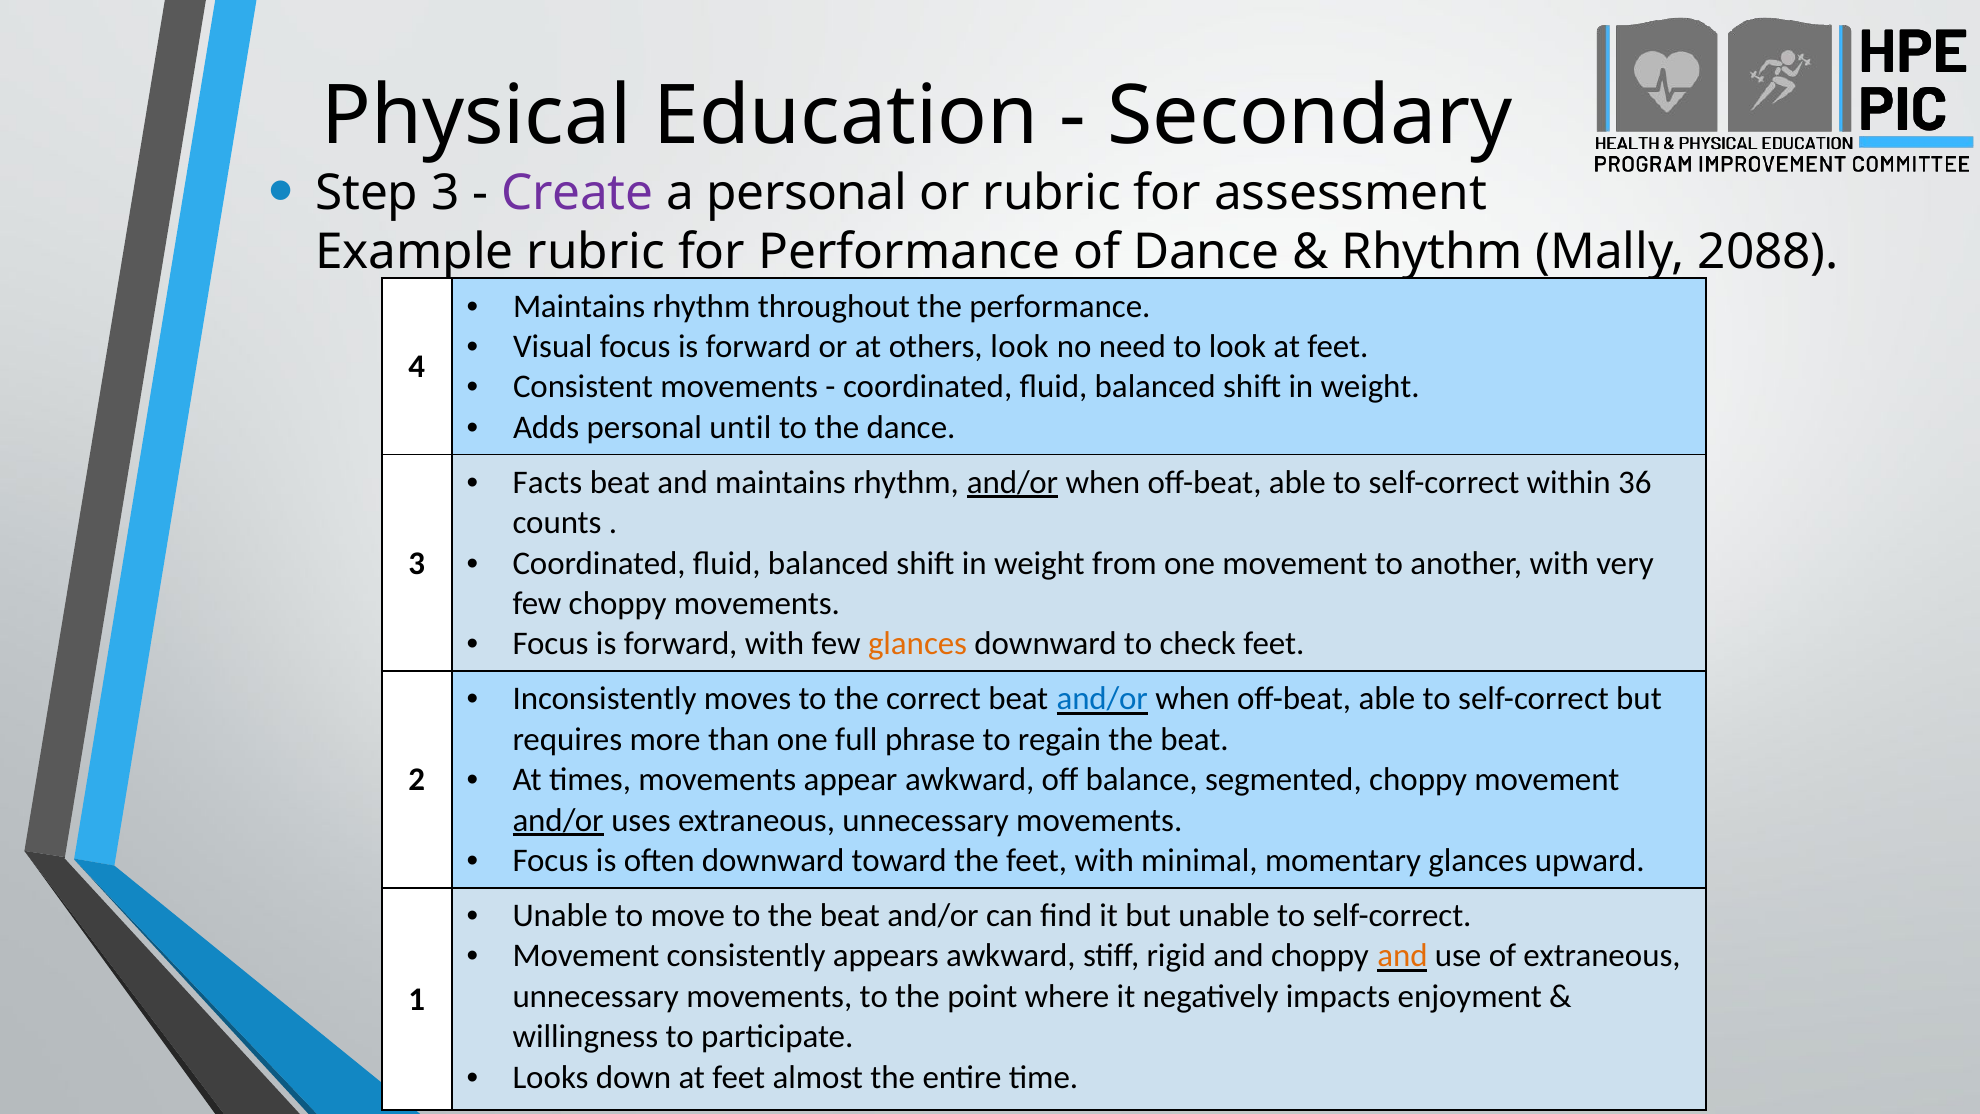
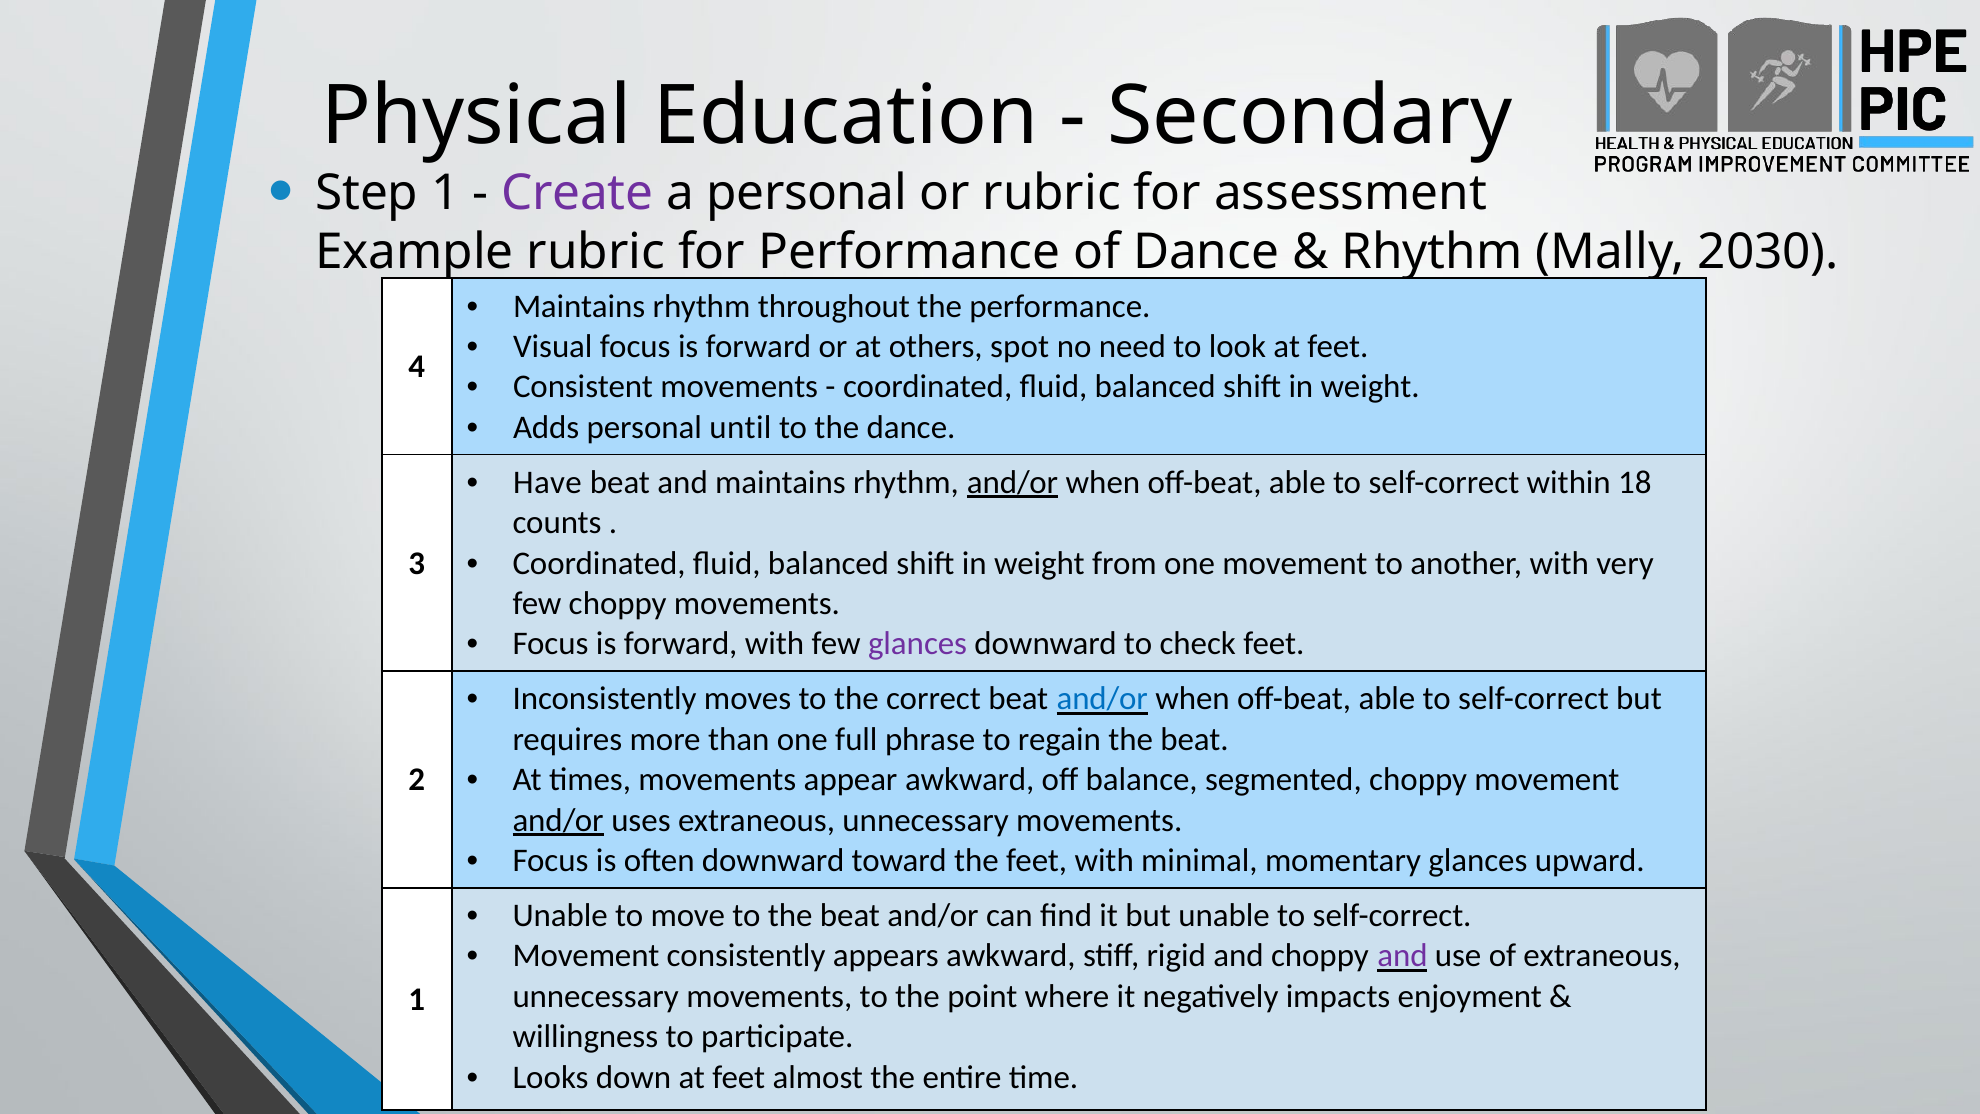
Step 3: 3 -> 1 (445, 193)
2088: 2088 -> 2030 (1768, 252)
others look: look -> spot (1020, 346)
Facts: Facts -> Have (547, 482)
36: 36 -> 18 (1635, 482)
glances colour: orange -> purple (918, 644)
and colour: orange -> purple (1402, 956)
